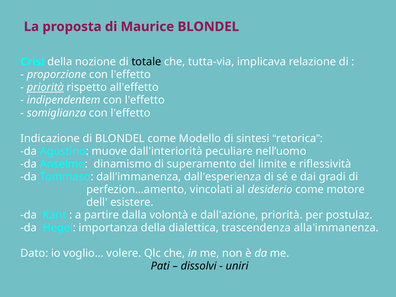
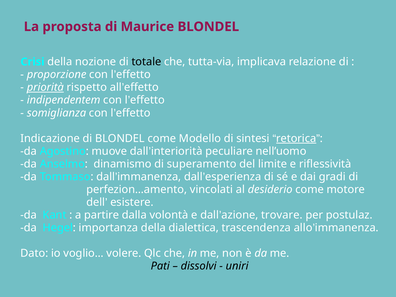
retorica underline: none -> present (296, 138)
priorità: priorità -> trovare (282, 215)
alla: alla -> allo (303, 228)
